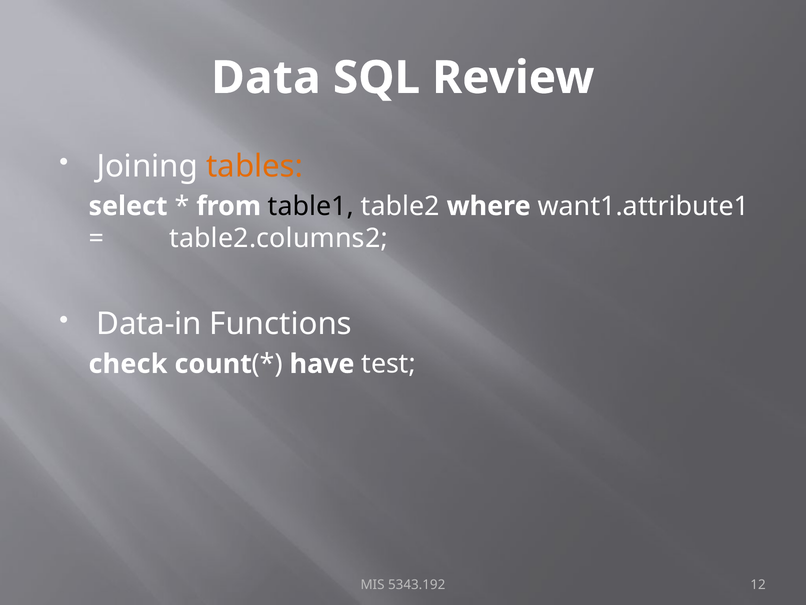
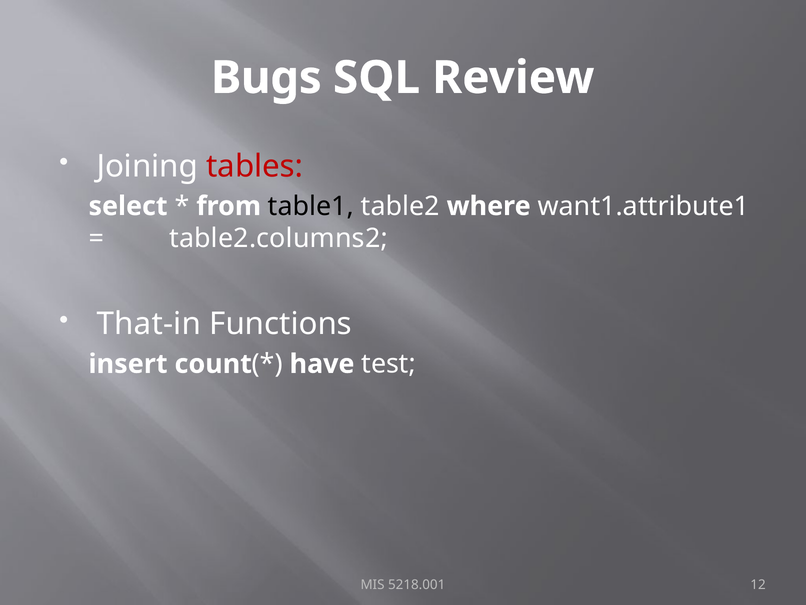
Data: Data -> Bugs (266, 78)
tables colour: orange -> red (255, 166)
Data-in: Data-in -> That-in (149, 324)
check: check -> insert (128, 364)
5343.192: 5343.192 -> 5218.001 (417, 584)
